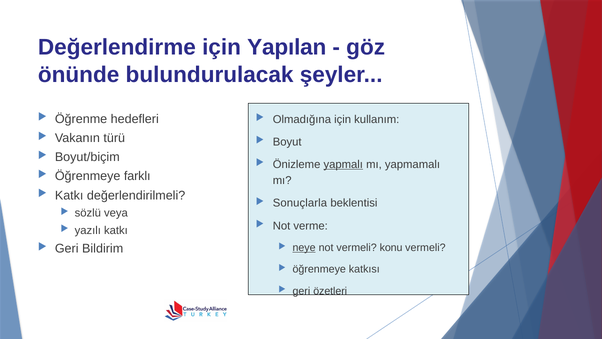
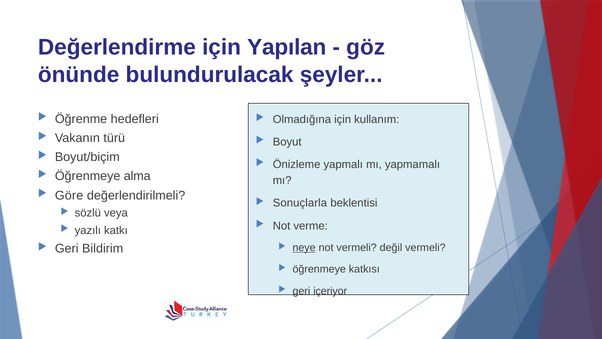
yapmalı underline: present -> none (343, 164)
farklı: farklı -> alma (137, 176)
Katkı: Katkı -> Göre (69, 195)
konu: konu -> değil (391, 248)
özetleri: özetleri -> içeriyor (330, 291)
